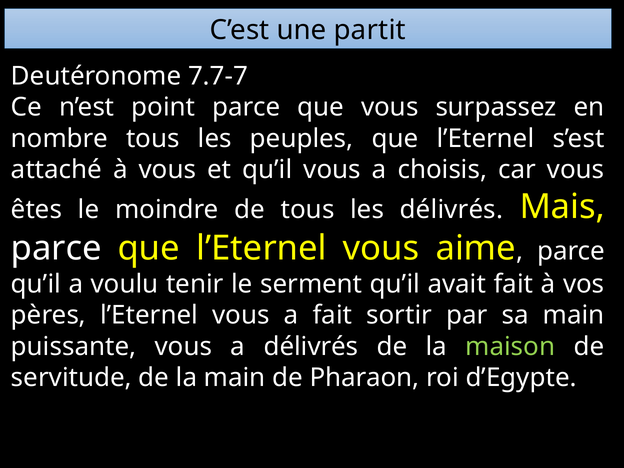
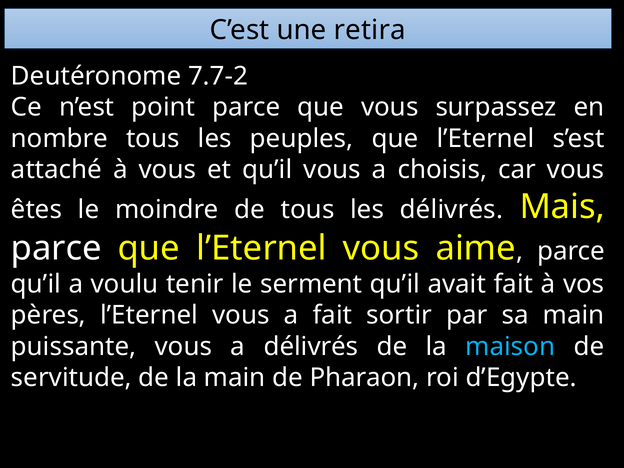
partit: partit -> retira (370, 30)
7.7-7: 7.7-7 -> 7.7-2 (218, 76)
maison colour: light green -> light blue (510, 346)
